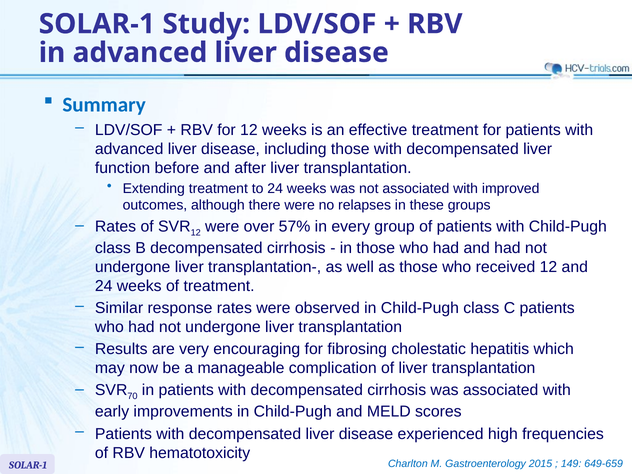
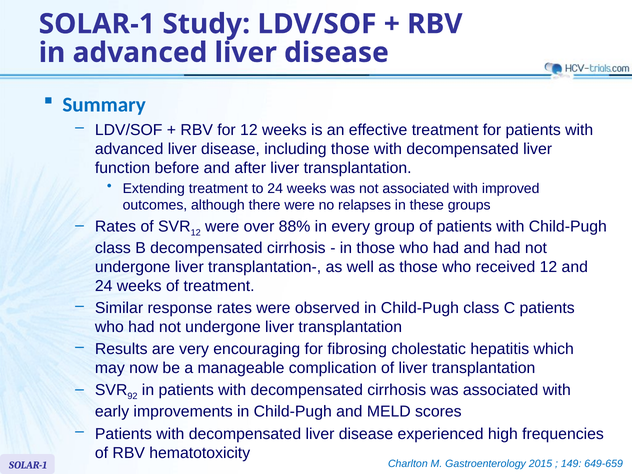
57%: 57% -> 88% (295, 226)
70: 70 -> 92 (133, 396)
